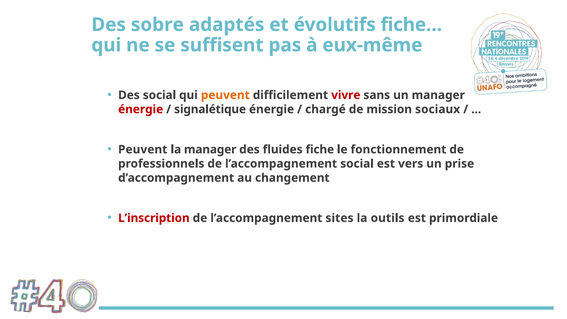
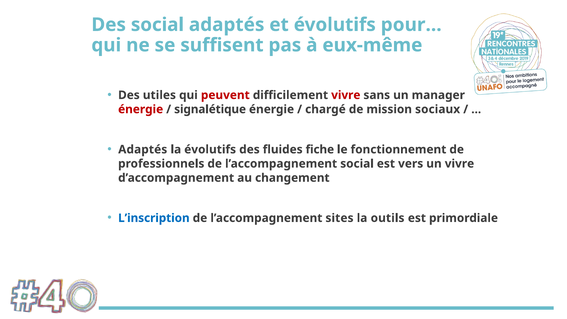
Des sobre: sobre -> social (157, 25)
fiche…: fiche… -> pour… (411, 25)
Des social: social -> utiles (159, 95)
peuvent colour: orange -> red (225, 95)
Peuvent: Peuvent -> Adaptés (143, 149)
la manager: manager -> évolutifs (210, 149)
un prise: prise -> vivre (459, 164)
L’inscription colour: red -> blue (154, 218)
